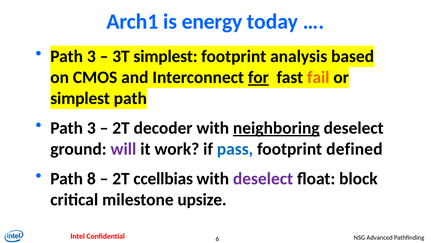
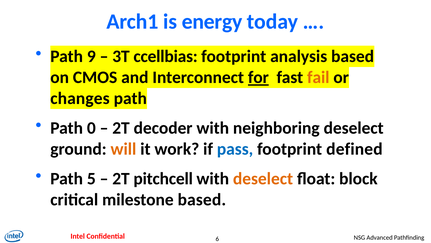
3: 3 -> 9 (91, 56)
3T simplest: simplest -> ccellbias (166, 56)
simplest: simplest -> changes (80, 98)
3: 3 -> 0 (91, 128)
neighboring underline: present -> none (276, 128)
will colour: purple -> orange (123, 149)
8: 8 -> 5 (91, 178)
ccellbias: ccellbias -> pitchcell (163, 178)
deselect colour: purple -> orange (263, 178)
milestone upsize: upsize -> based (202, 199)
